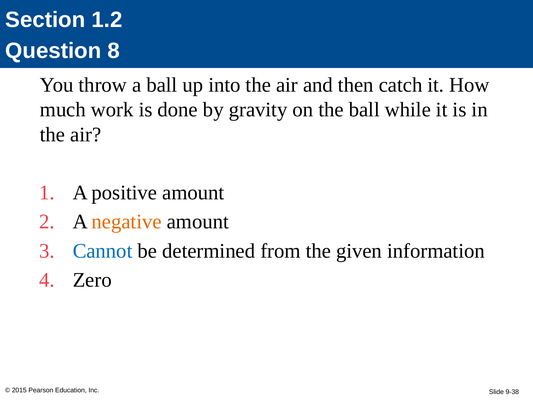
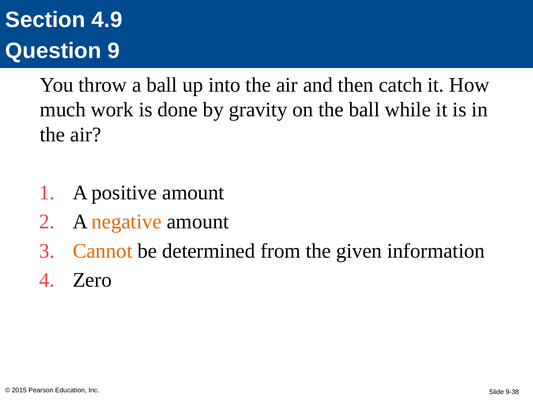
1.2: 1.2 -> 4.9 (107, 20)
8: 8 -> 9 (114, 51)
Cannot colour: blue -> orange (103, 251)
